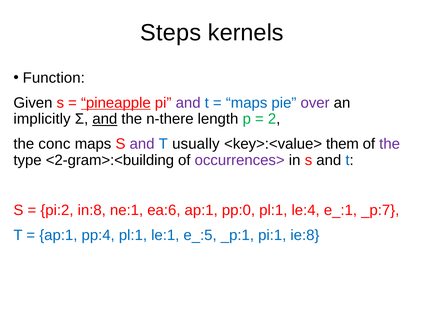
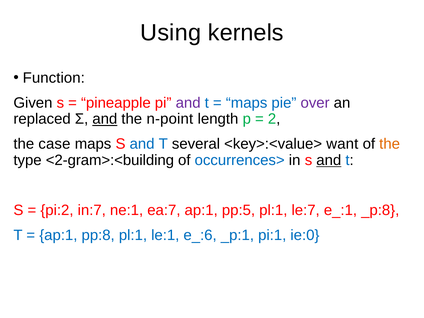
Steps: Steps -> Using (171, 33)
pineapple underline: present -> none (116, 103)
implicitly: implicitly -> replaced (42, 119)
n-there: n-there -> n-point (170, 119)
conc: conc -> case (54, 144)
and colour: purple -> blue (142, 144)
usually: usually -> several (196, 144)
them: them -> want (342, 144)
the colour: purple -> orange (390, 144)
occurrences> colour: purple -> blue (240, 160)
and underline: none -> present (329, 160)
in:8: in:8 -> in:7 (92, 210)
ea:6: ea:6 -> ea:7 (164, 210)
pp:0: pp:0 -> pp:5 (238, 210)
le:4: le:4 -> le:7 (306, 210)
_p:7: _p:7 -> _p:8 (380, 210)
pp:4: pp:4 -> pp:8 (98, 235)
e_:5: e_:5 -> e_:6 (200, 235)
ie:8: ie:8 -> ie:0 (305, 235)
